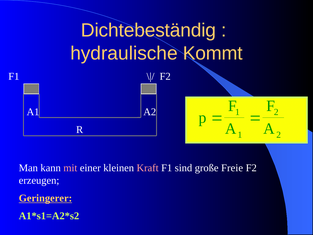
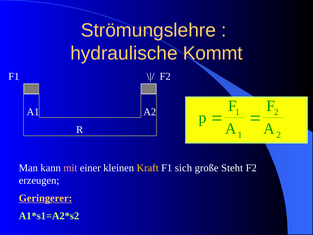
Dichtebeständig: Dichtebeständig -> Strömungslehre (148, 30)
Kraft colour: pink -> yellow (148, 168)
sind: sind -> sich (183, 168)
Freie: Freie -> Steht (232, 168)
